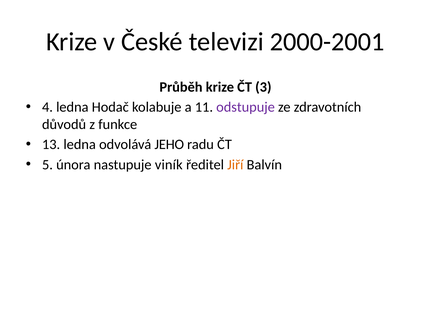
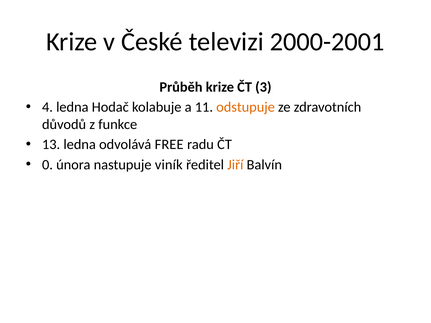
odstupuje colour: purple -> orange (246, 107)
JEHO: JEHO -> FREE (169, 145)
5: 5 -> 0 (47, 165)
